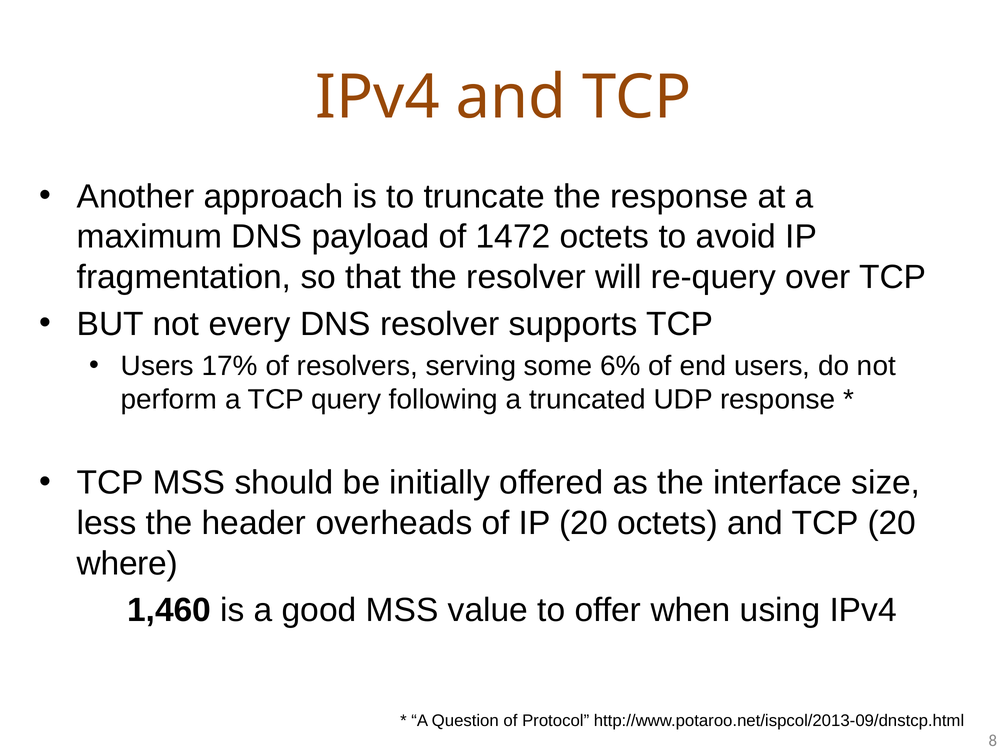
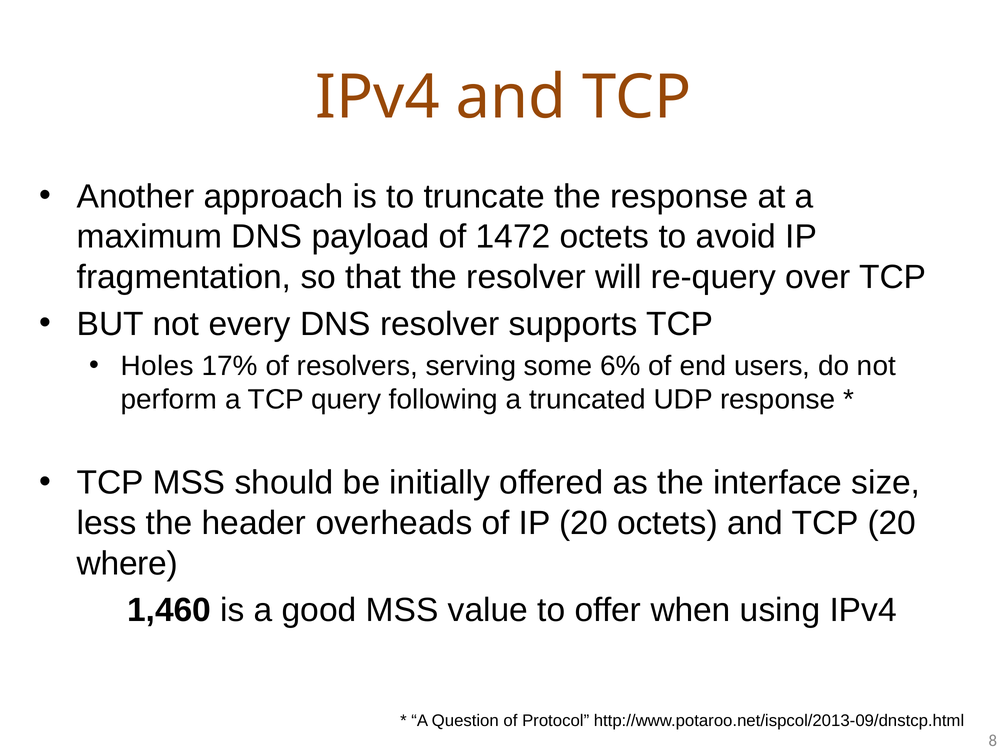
Users: Users -> Holes (157, 366)
